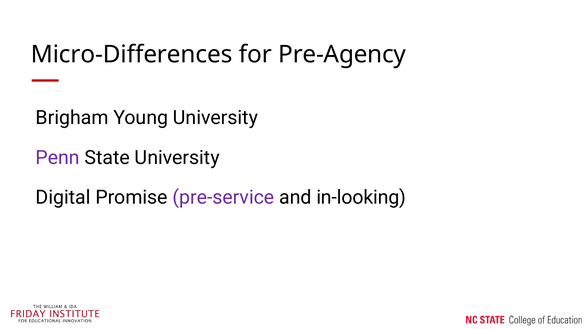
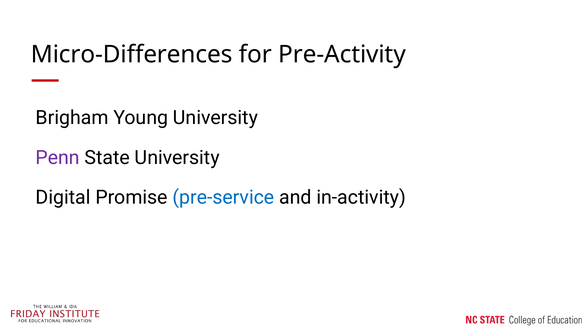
Pre-Agency: Pre-Agency -> Pre-Activity (342, 54)
pre-service colour: purple -> blue (223, 198)
in-looking: in-looking -> in-activity (361, 198)
